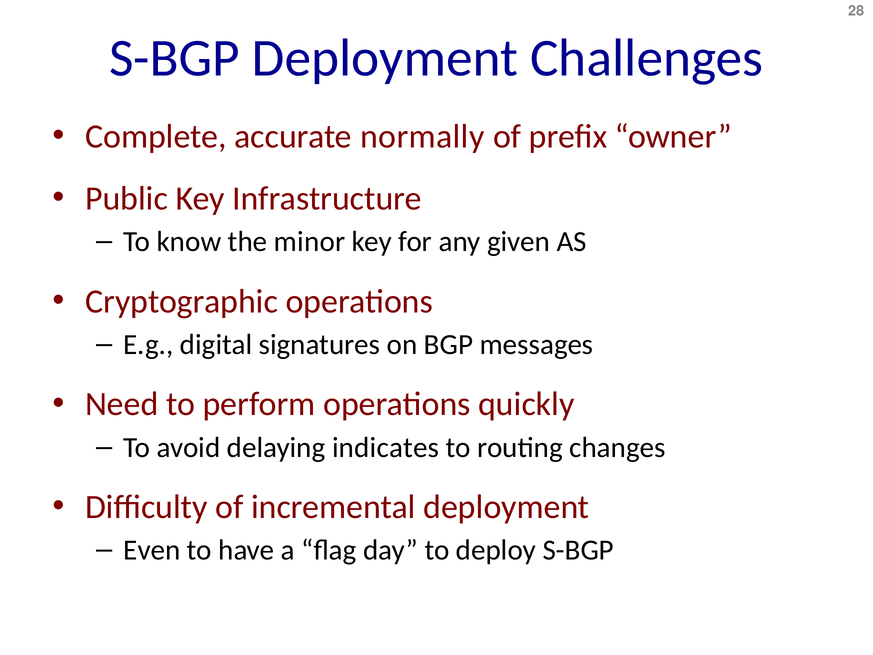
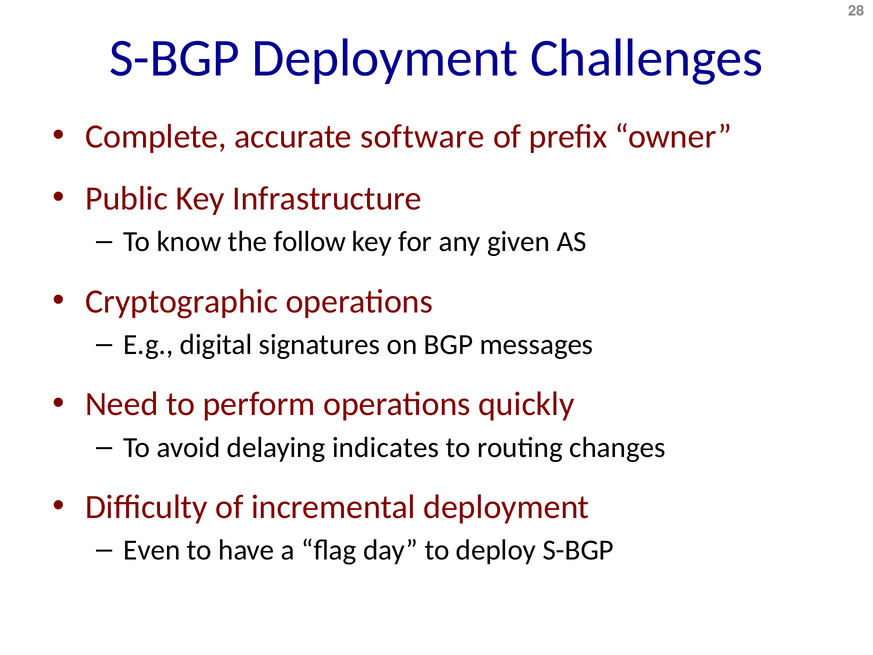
normally: normally -> software (422, 136)
minor: minor -> follow (310, 242)
